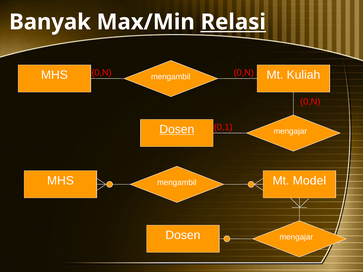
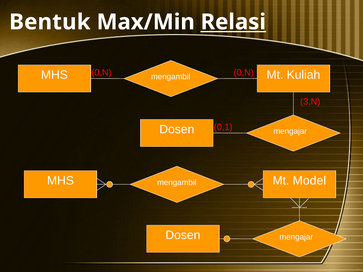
Banyak: Banyak -> Bentuk (50, 22)
0,N: 0,N -> 3,N (310, 102)
Dosen underline: present -> none (177, 129)
